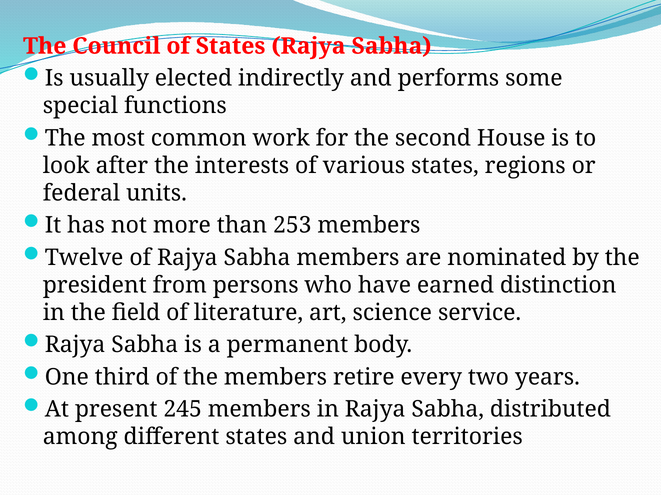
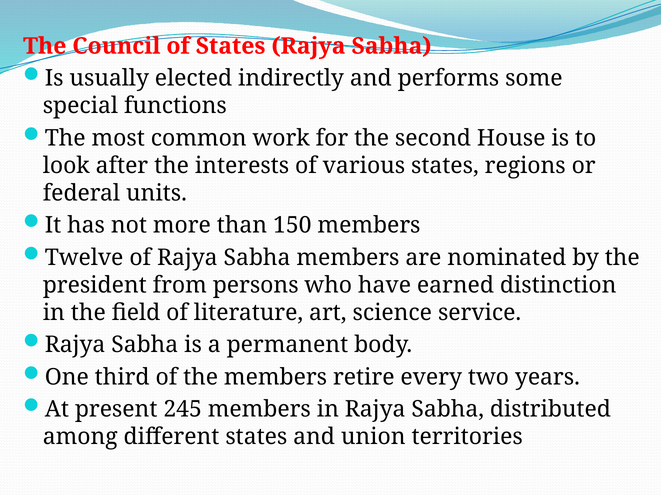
253: 253 -> 150 (292, 226)
